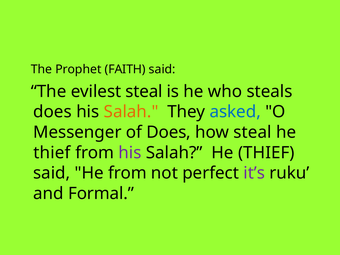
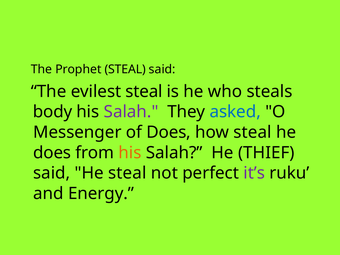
Prophet FAITH: FAITH -> STEAL (125, 69)
does: does -> body (53, 112)
Salah colour: orange -> purple (131, 112)
thief: thief -> does (52, 153)
his colour: purple -> orange (130, 153)
He from: from -> steal (127, 173)
Formal: Formal -> Energy (101, 193)
